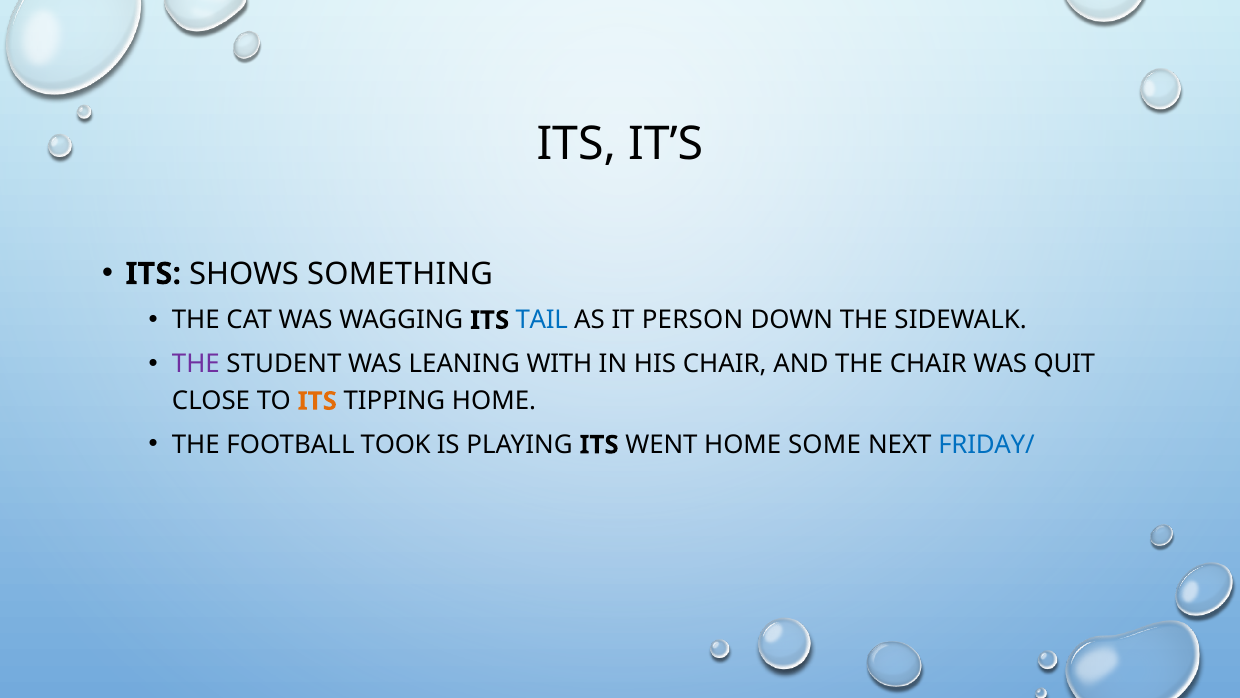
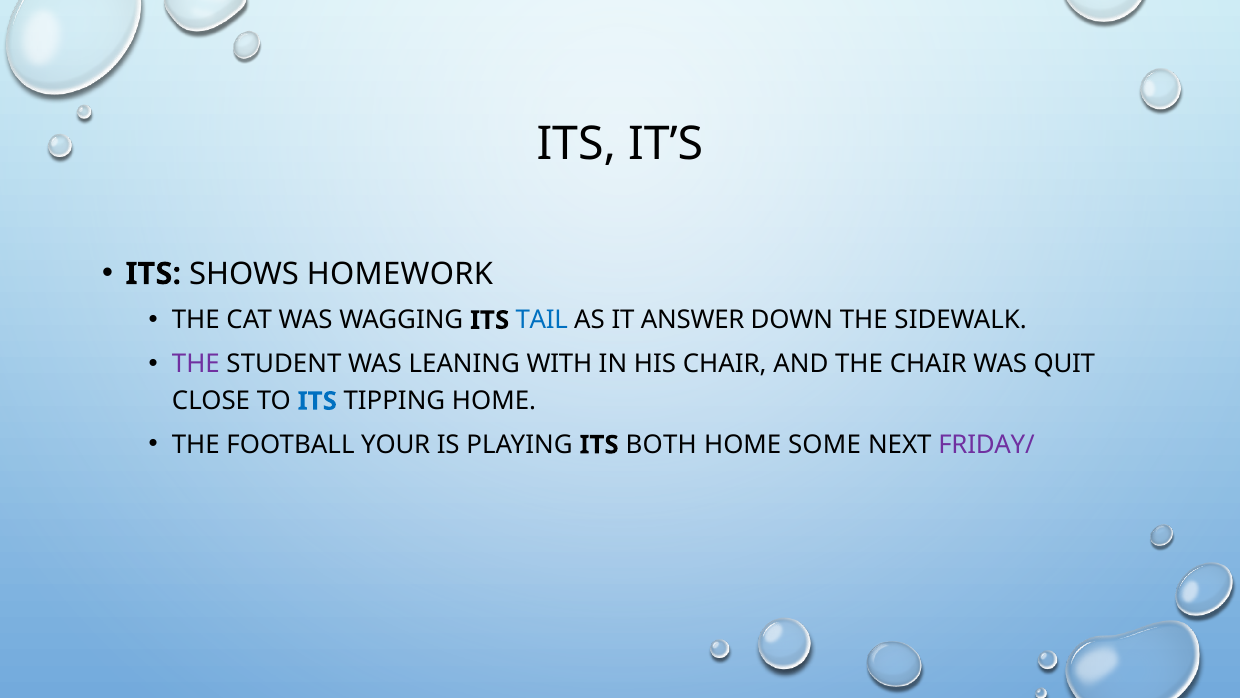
SOMETHING: SOMETHING -> HOMEWORK (400, 274)
PERSON: PERSON -> ANSWER (693, 320)
ITS colour: orange -> blue (317, 401)
TOOK: TOOK -> YOUR (396, 445)
WENT: WENT -> BOTH (661, 445)
FRIDAY/ colour: blue -> purple (986, 445)
